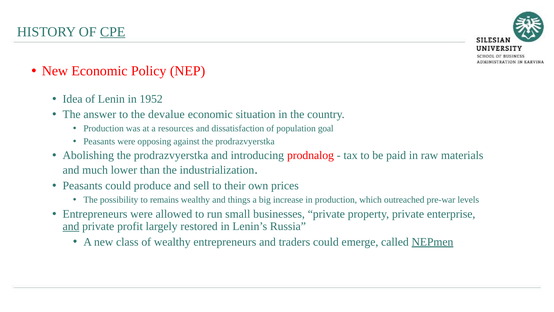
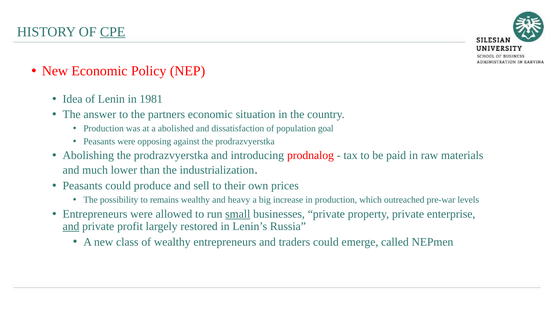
1952: 1952 -> 1981 (151, 99)
devalue: devalue -> partners (166, 114)
resources: resources -> abolished (176, 128)
things: things -> heavy (239, 200)
small underline: none -> present (238, 214)
NEPmen underline: present -> none (432, 242)
